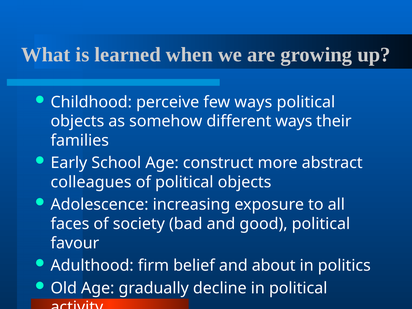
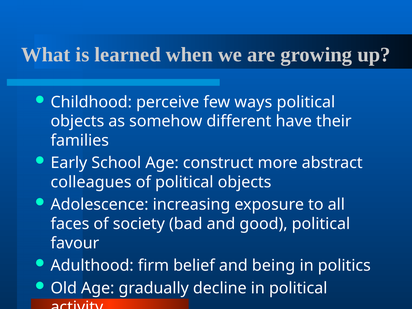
different ways: ways -> have (294, 121)
about: about -> being (274, 266)
